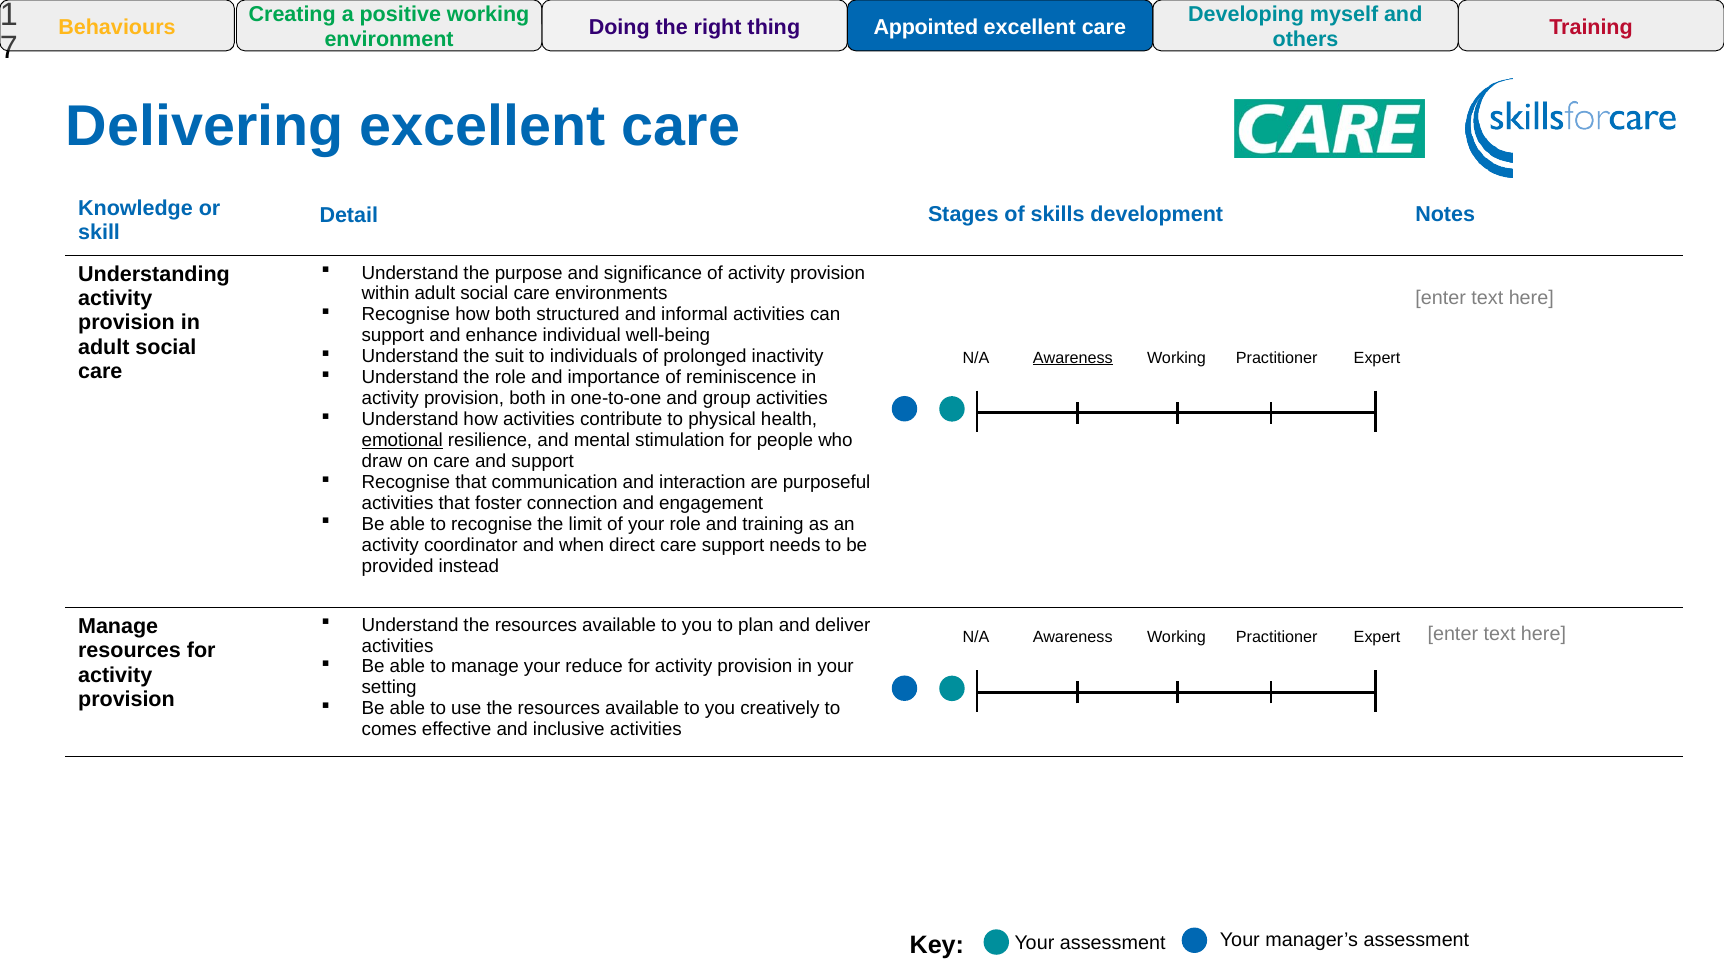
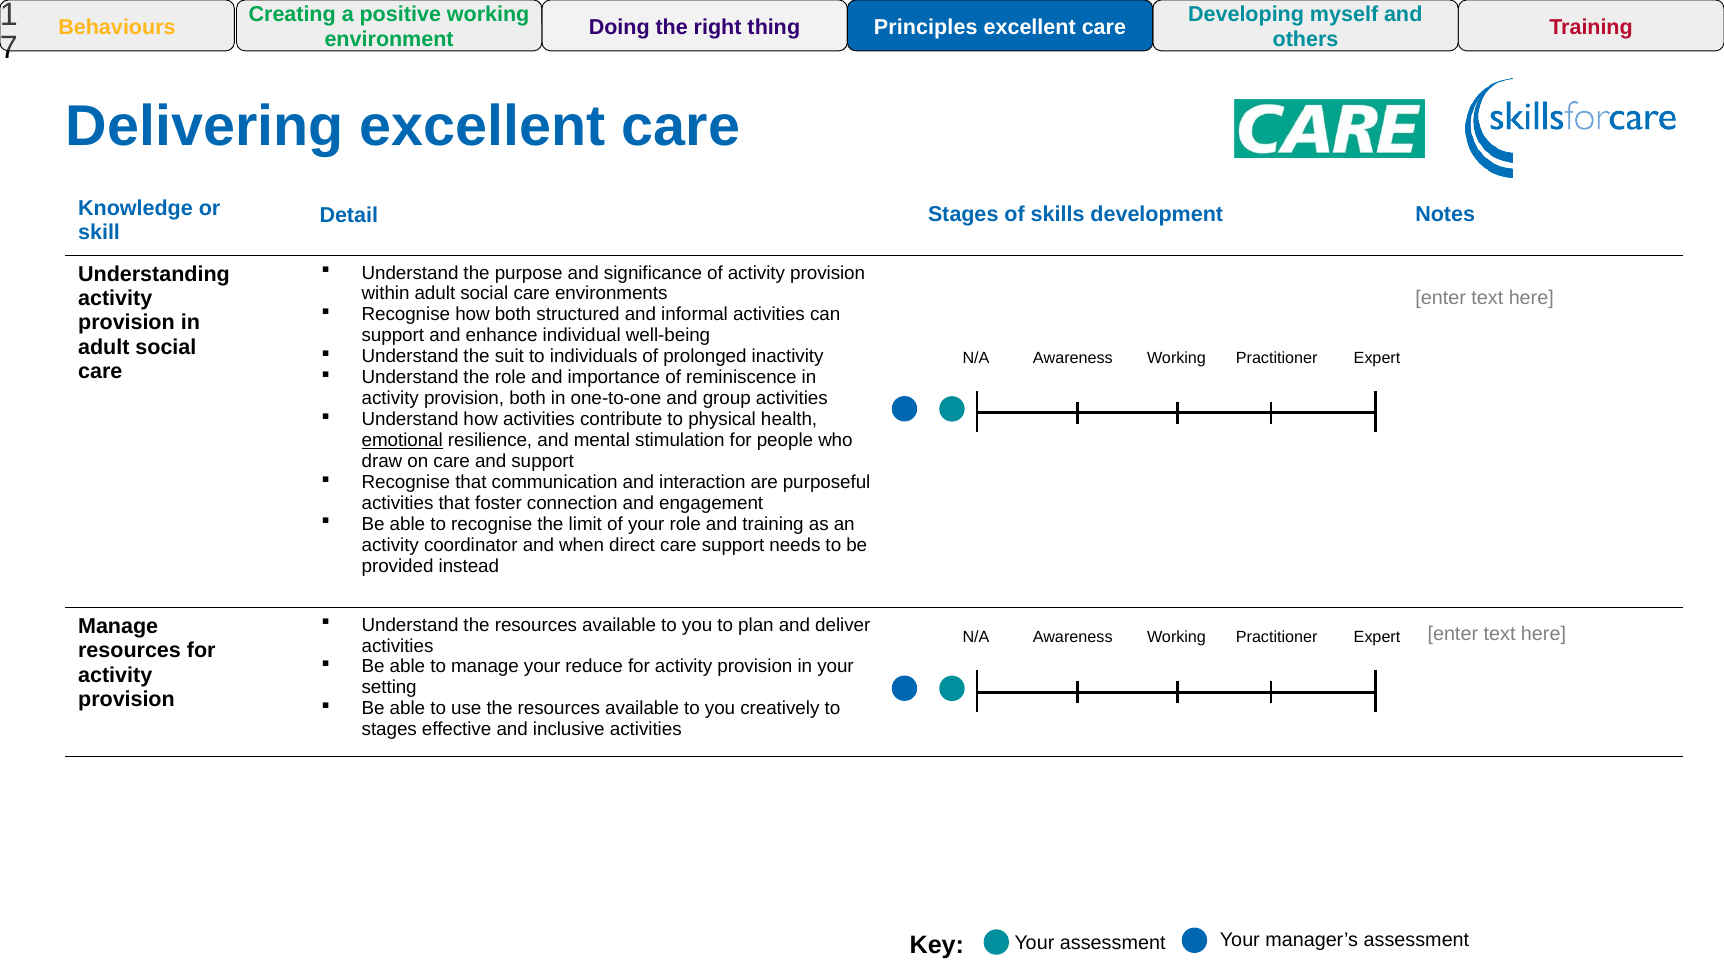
Appointed: Appointed -> Principles (926, 27)
Awareness underline: present -> none (1073, 358)
comes: comes -> stages (389, 729)
